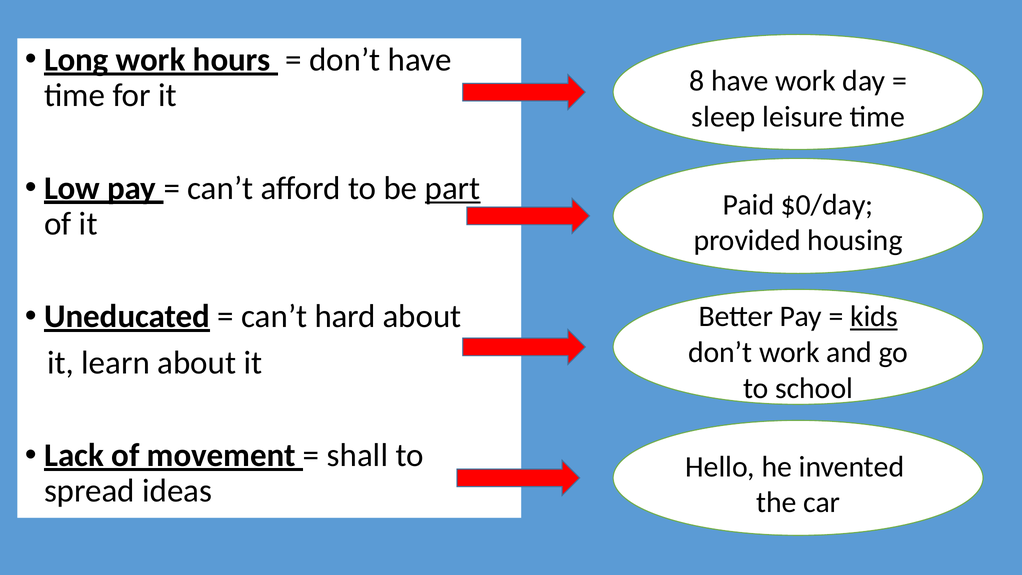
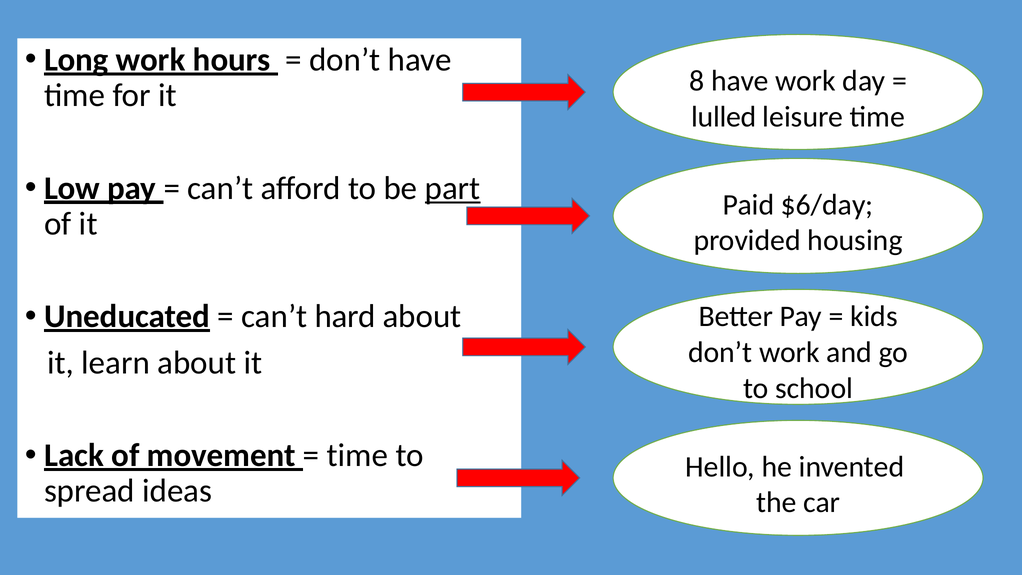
sleep: sleep -> lulled (724, 117)
$0/day: $0/day -> $6/day (827, 205)
kids underline: present -> none (874, 317)
shall: shall -> time (357, 455)
